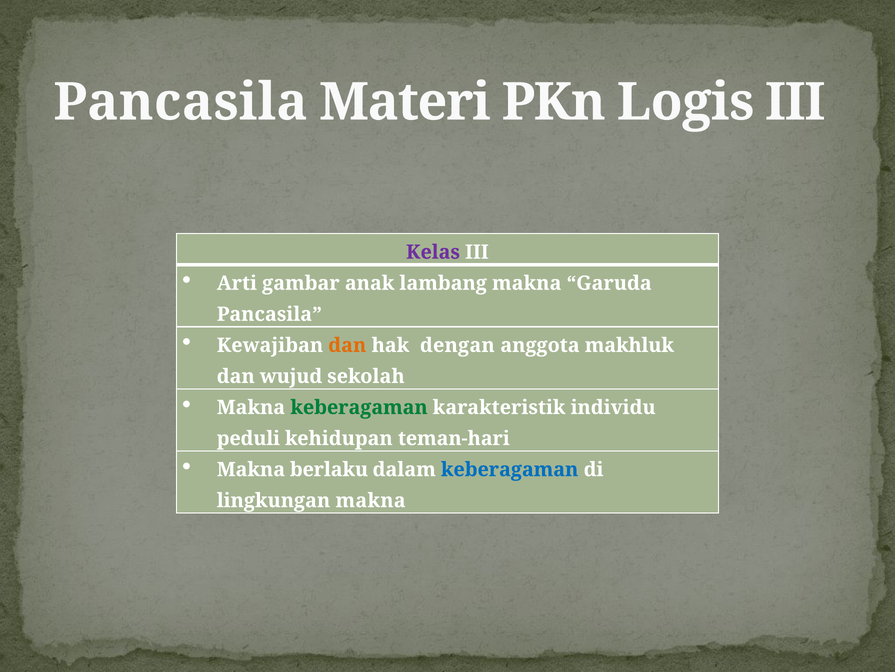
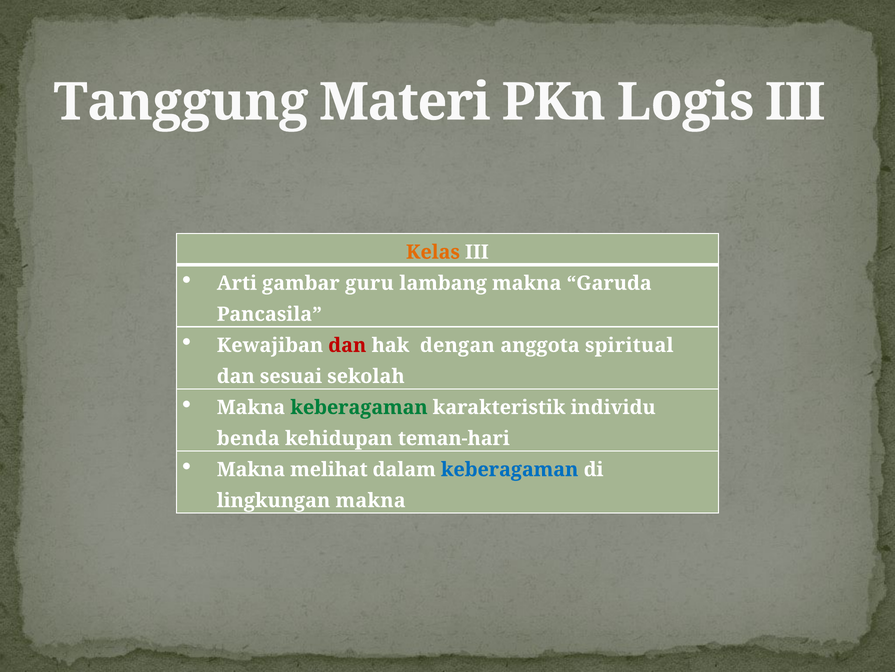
Pancasila: Pancasila -> Tanggung (181, 102)
Kelas colour: purple -> orange (433, 252)
anak: anak -> guru (369, 283)
dan colour: orange -> red (347, 345)
makhluk: makhluk -> spiritual (629, 345)
wujud: wujud -> sesuai (291, 376)
peduli: peduli -> benda (248, 438)
berlaku: berlaku -> melihat (329, 469)
